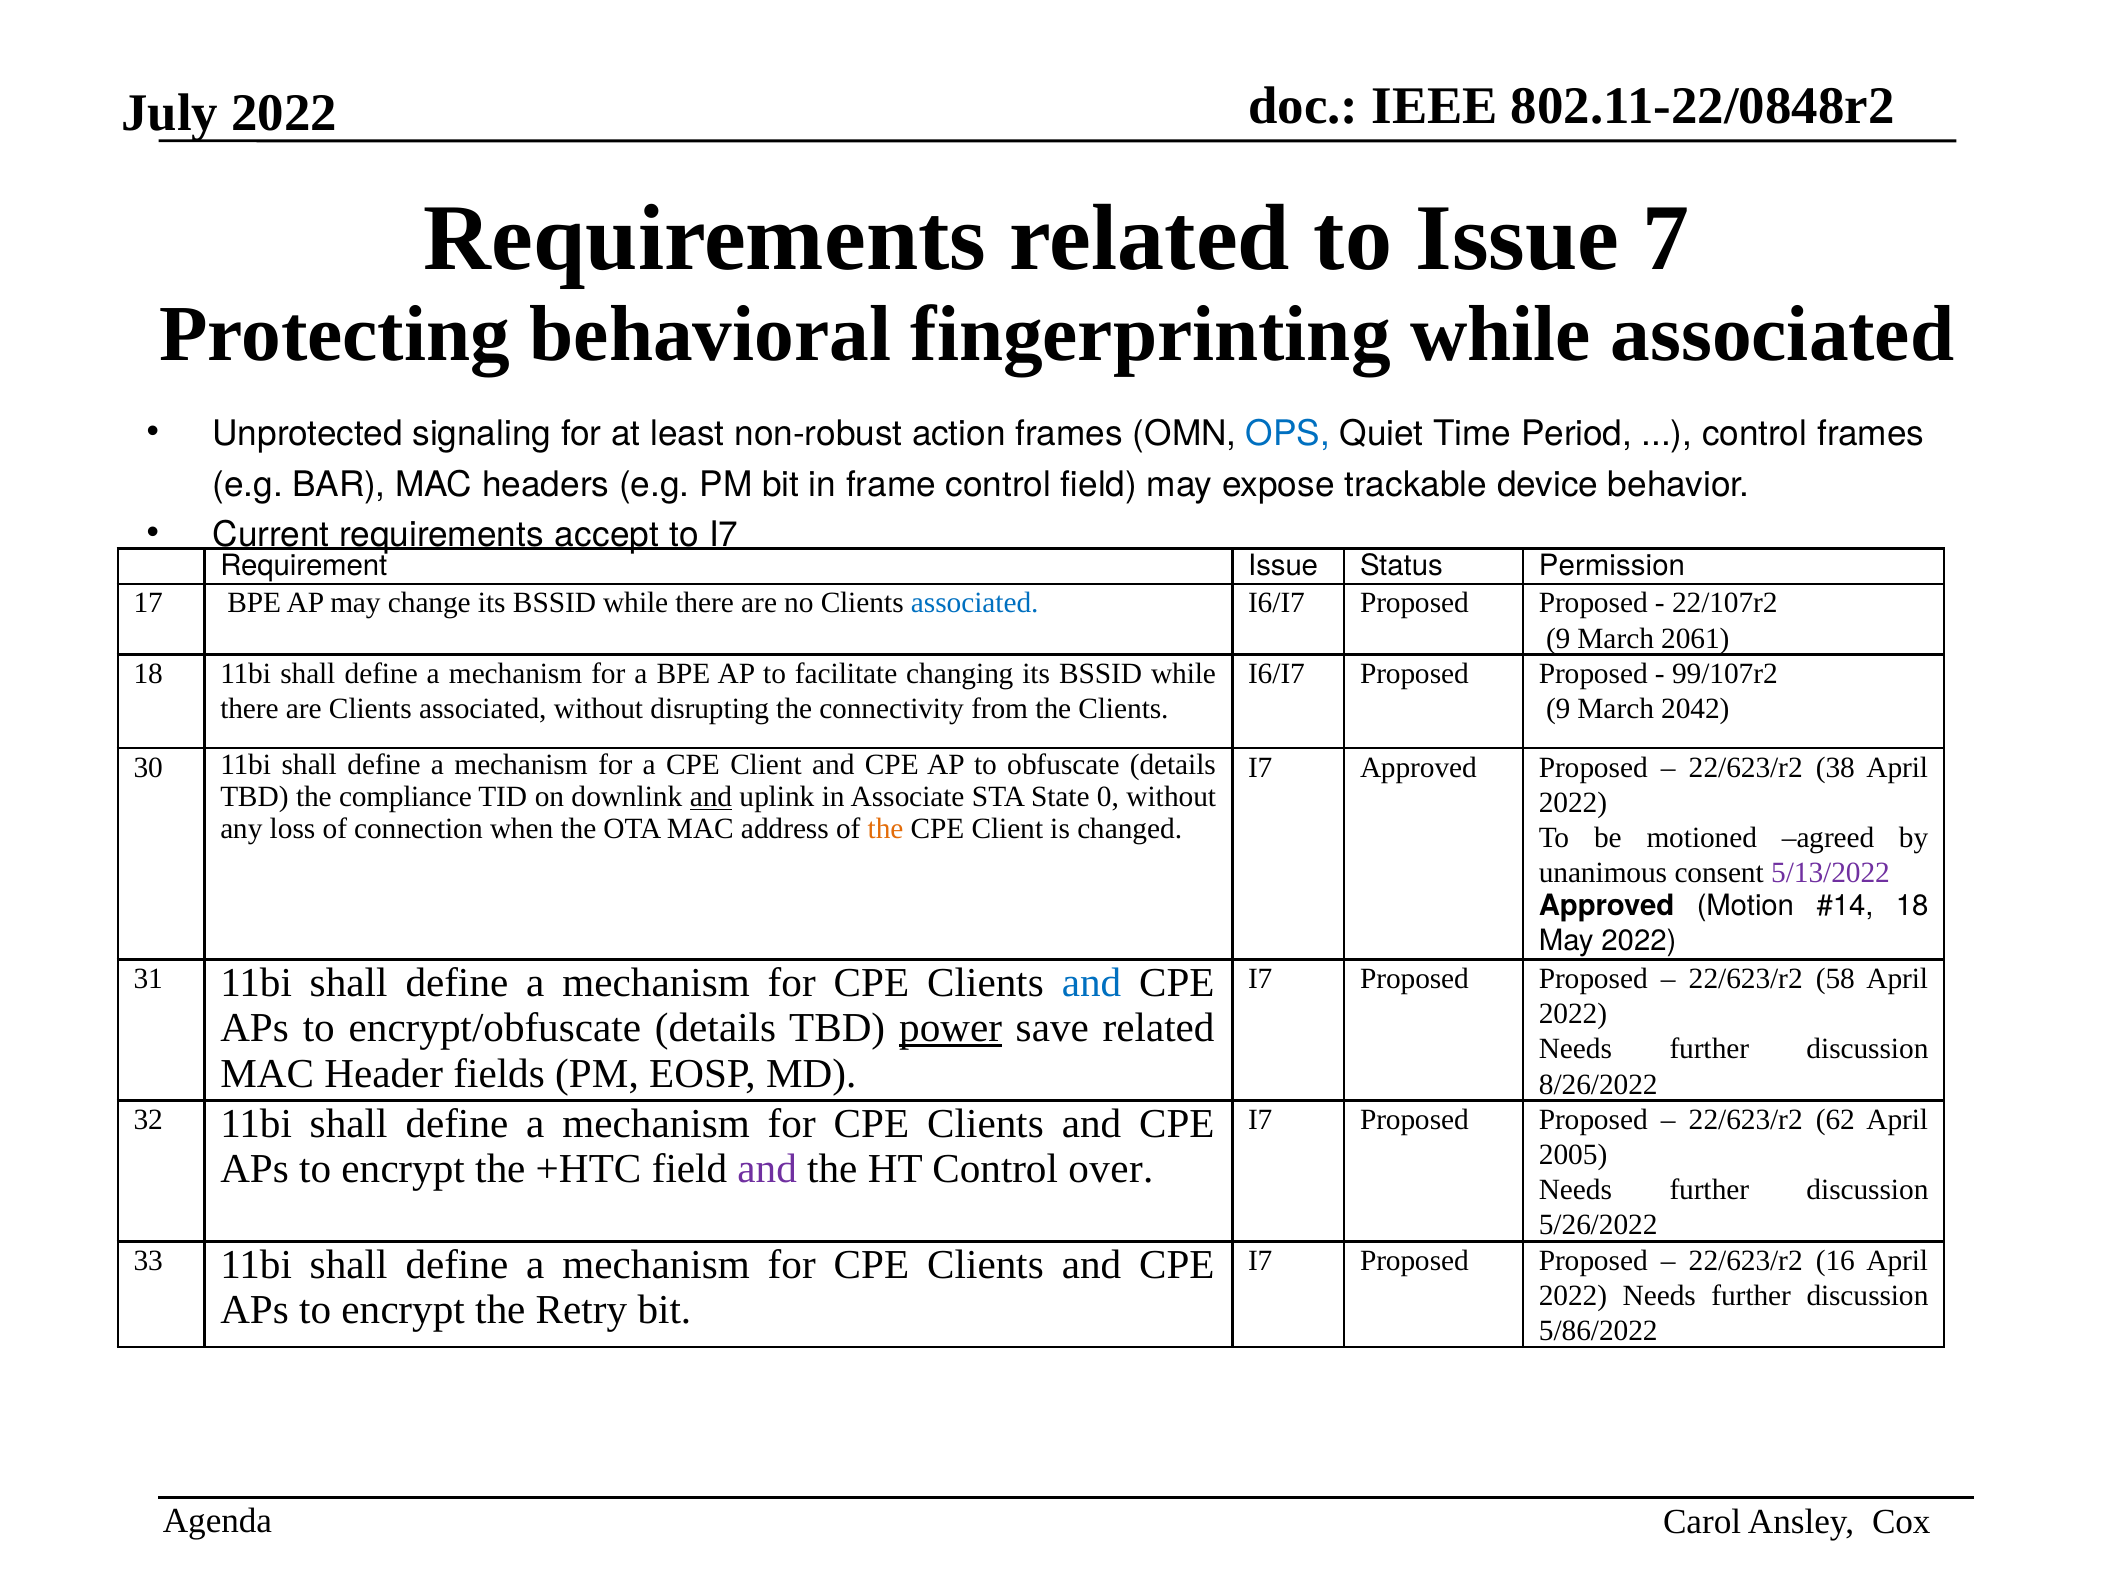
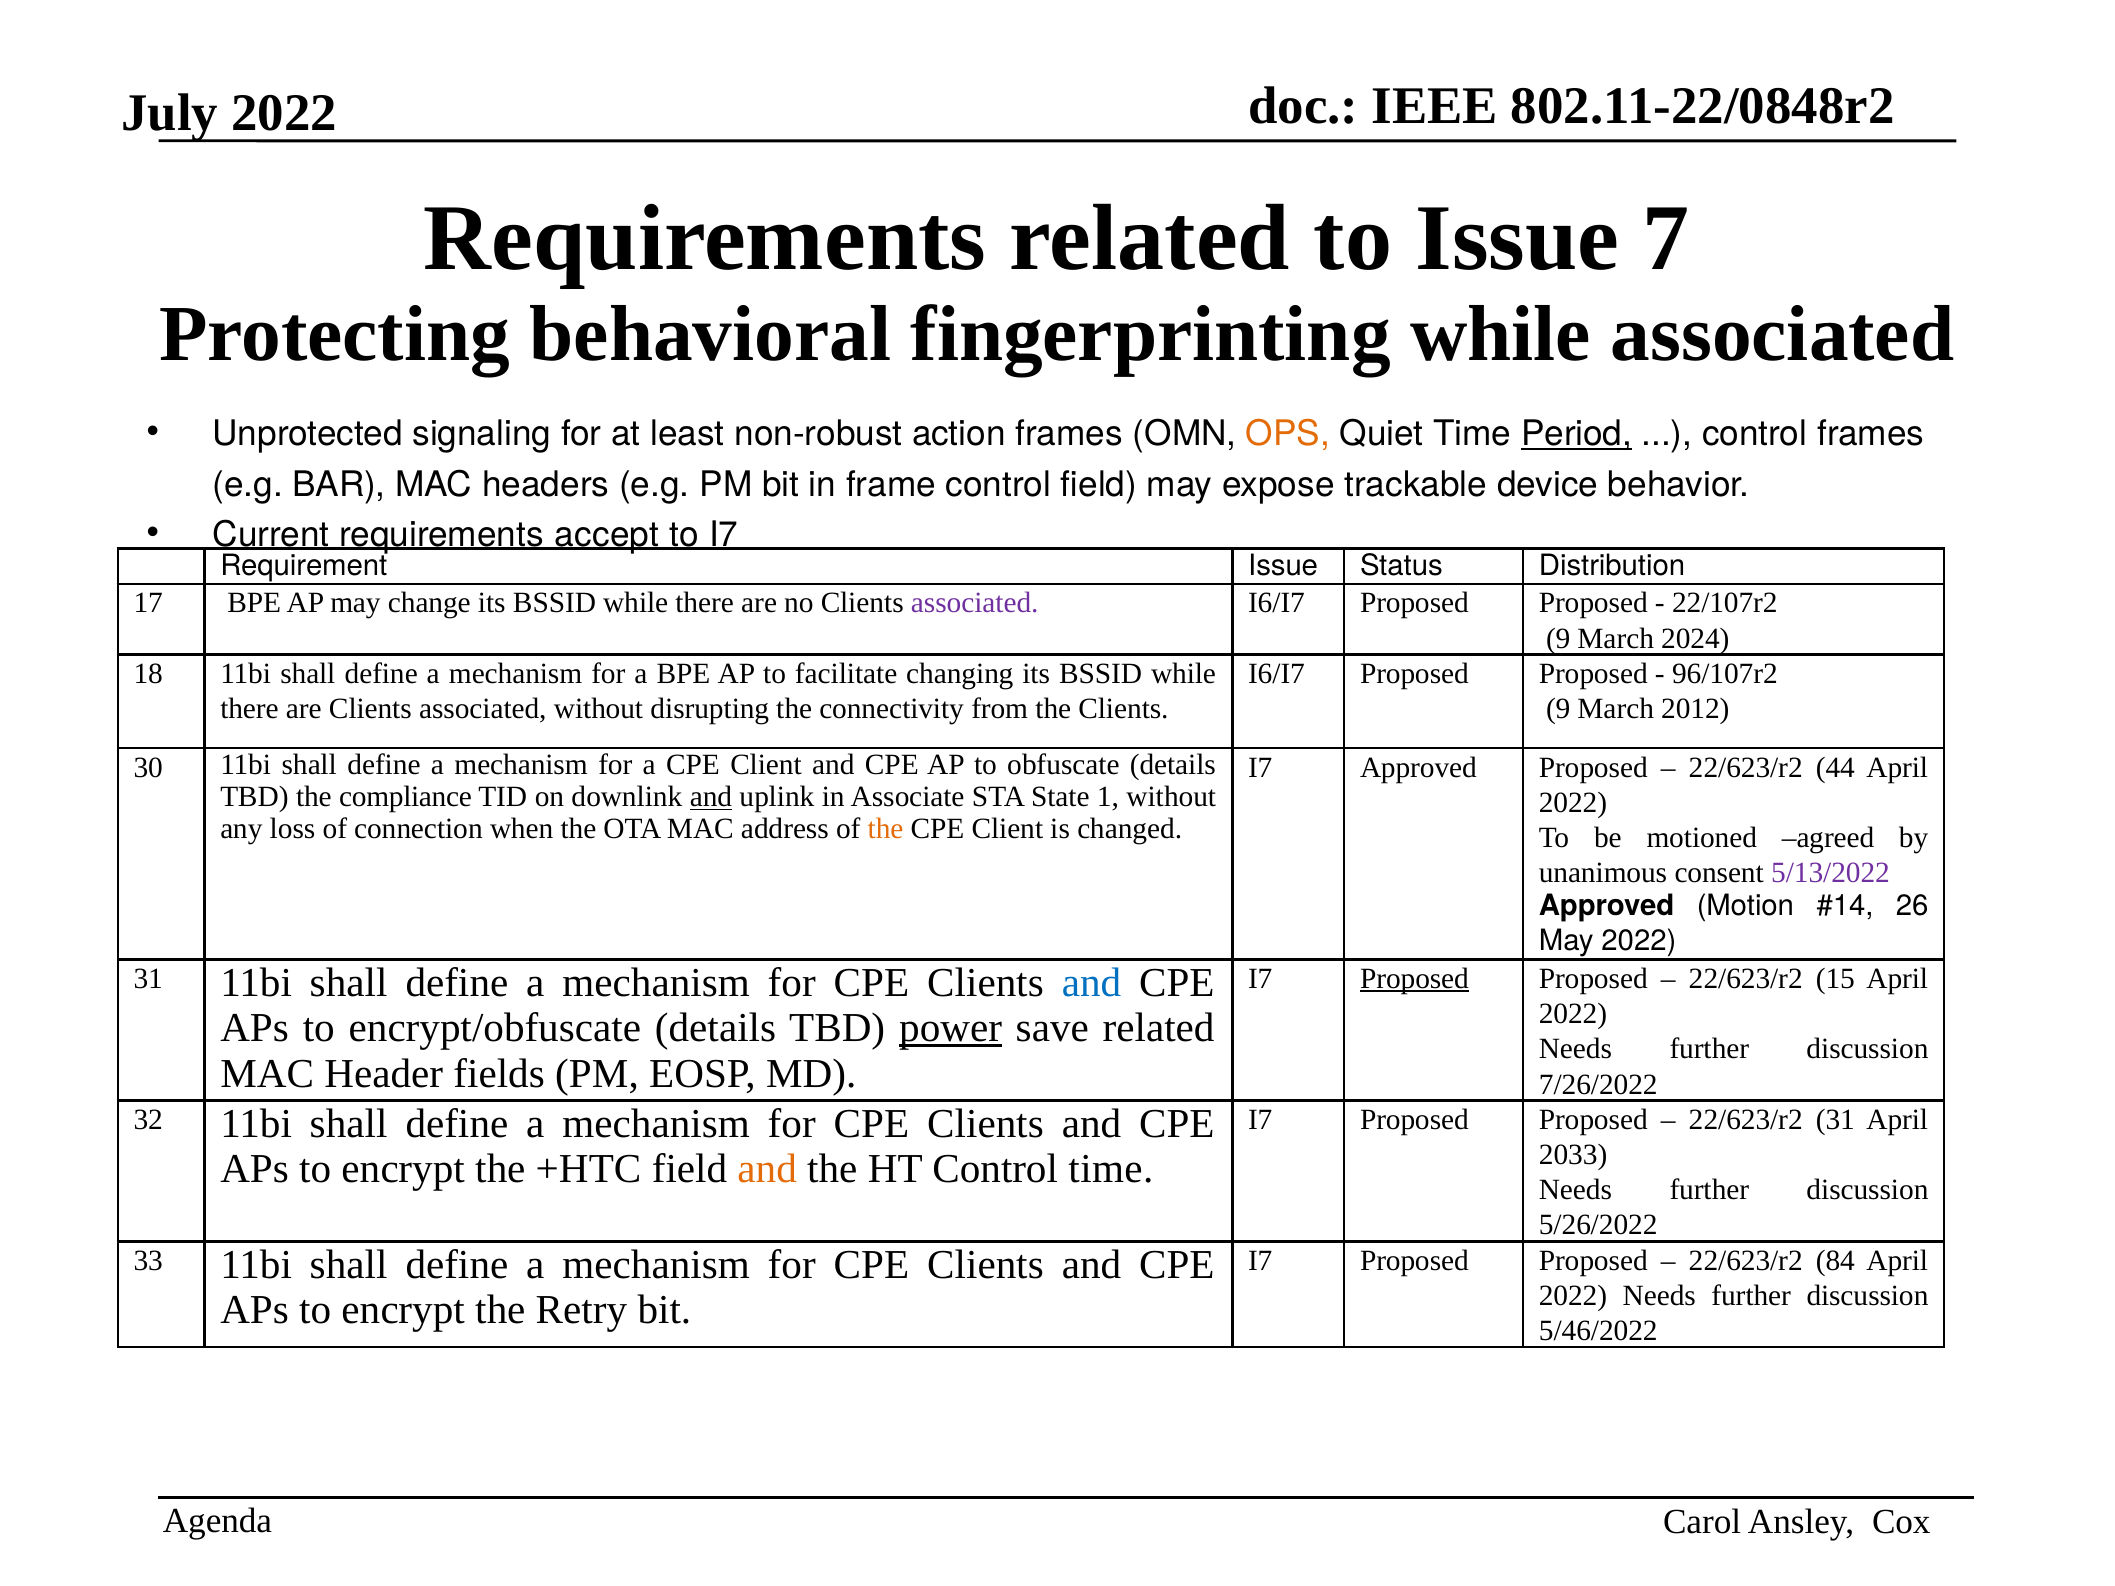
OPS colour: blue -> orange (1288, 434)
Period underline: none -> present (1577, 434)
Permission: Permission -> Distribution (1612, 566)
associated colour: blue -> purple (975, 603)
2061: 2061 -> 2024 (1695, 638)
99/107r2: 99/107r2 -> 96/107r2 (1725, 674)
2042: 2042 -> 2012 (1695, 709)
38: 38 -> 44 (1835, 767)
0: 0 -> 1 (1108, 797)
18: 18 -> 26 (1912, 906)
Proposed underline: none -> present (1414, 979)
58: 58 -> 15 (1835, 979)
8/26/2022: 8/26/2022 -> 7/26/2022 (1598, 1085)
22/623/r2 62: 62 -> 31 (1835, 1120)
2005: 2005 -> 2033 (1573, 1155)
and colour: purple -> orange (767, 1169)
Control over: over -> time (1111, 1169)
16: 16 -> 84 (1835, 1261)
5/86/2022: 5/86/2022 -> 5/46/2022 (1598, 1331)
